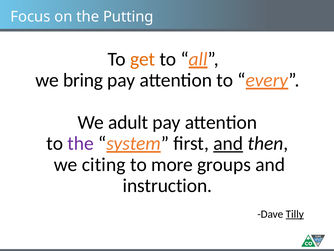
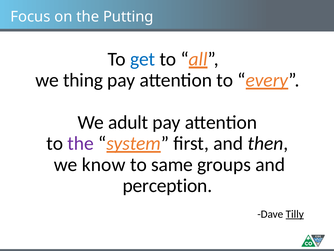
get colour: orange -> blue (143, 59)
bring: bring -> thing (83, 80)
and underline: present -> none (228, 143)
citing: citing -> know (104, 164)
more: more -> same (172, 164)
instruction: instruction -> perception (167, 185)
